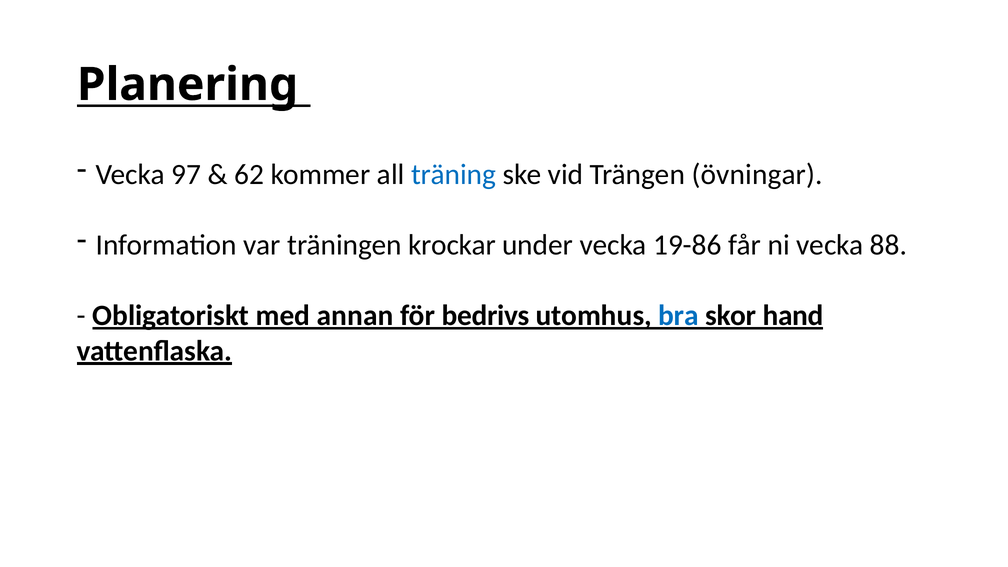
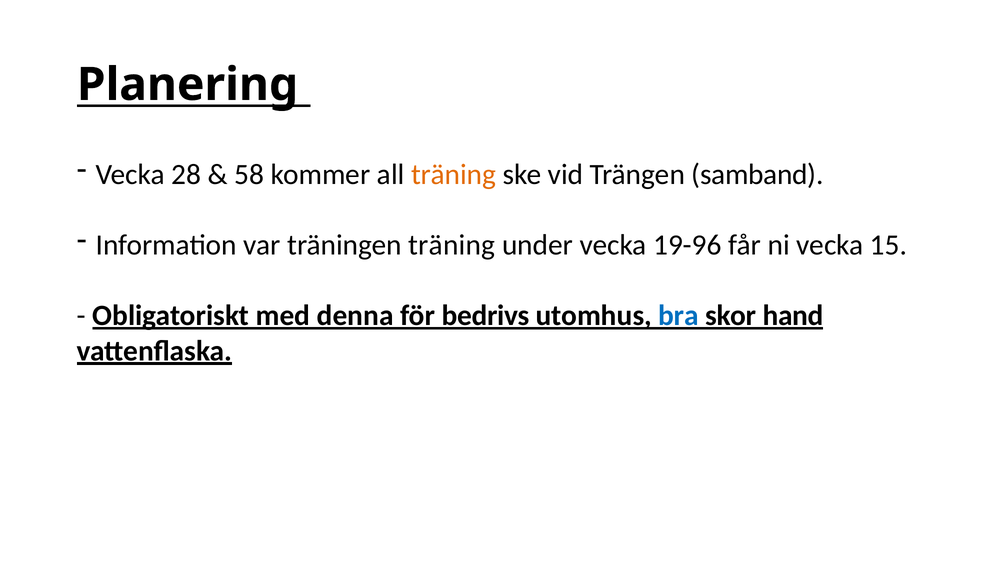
97: 97 -> 28 (186, 174)
62: 62 -> 58 (249, 174)
träning colour: blue -> orange (454, 174)
övningar: övningar -> samband (757, 174)
träningen krockar: krockar -> träning (452, 245)
19-86: 19-86 -> 19-96 (687, 245)
88: 88 -> 15 (888, 245)
annan: annan -> denna (355, 316)
